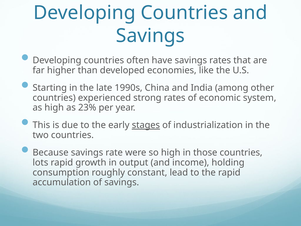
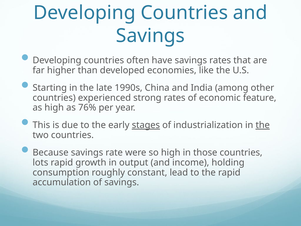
system: system -> feature (260, 98)
23%: 23% -> 76% (87, 108)
the underline: none -> present (263, 125)
